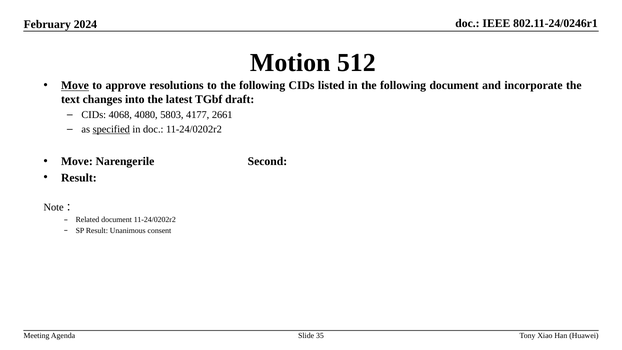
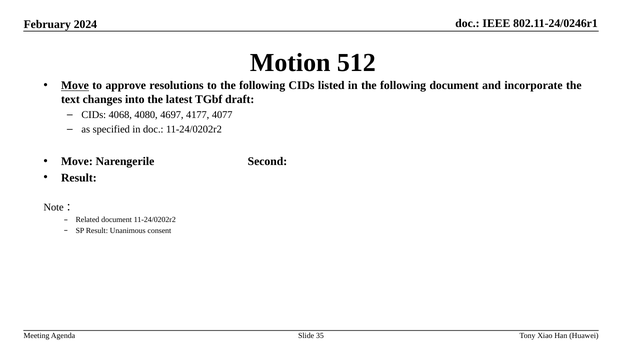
5803: 5803 -> 4697 (172, 115)
2661: 2661 -> 4077 (222, 115)
specified underline: present -> none (111, 129)
